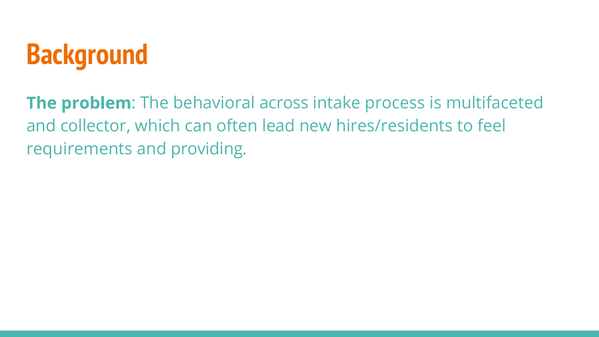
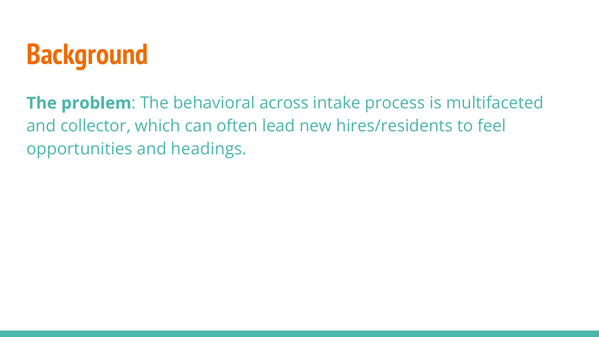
requirements: requirements -> opportunities (79, 149)
providing: providing -> headings (209, 149)
